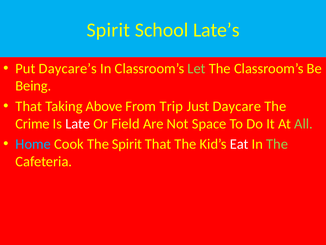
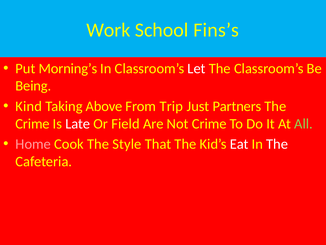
Spirit: Spirit -> Work (108, 30)
Late’s: Late’s -> Fins’s (216, 30)
Daycare’s: Daycare’s -> Morning’s (68, 68)
Let colour: light green -> white (197, 68)
That: That -> Kind (29, 106)
Daycare: Daycare -> Partners (237, 106)
Not Space: Space -> Crime (209, 123)
Home colour: light blue -> pink (33, 144)
The Spirit: Spirit -> Style (127, 144)
The colour: light green -> white (277, 144)
